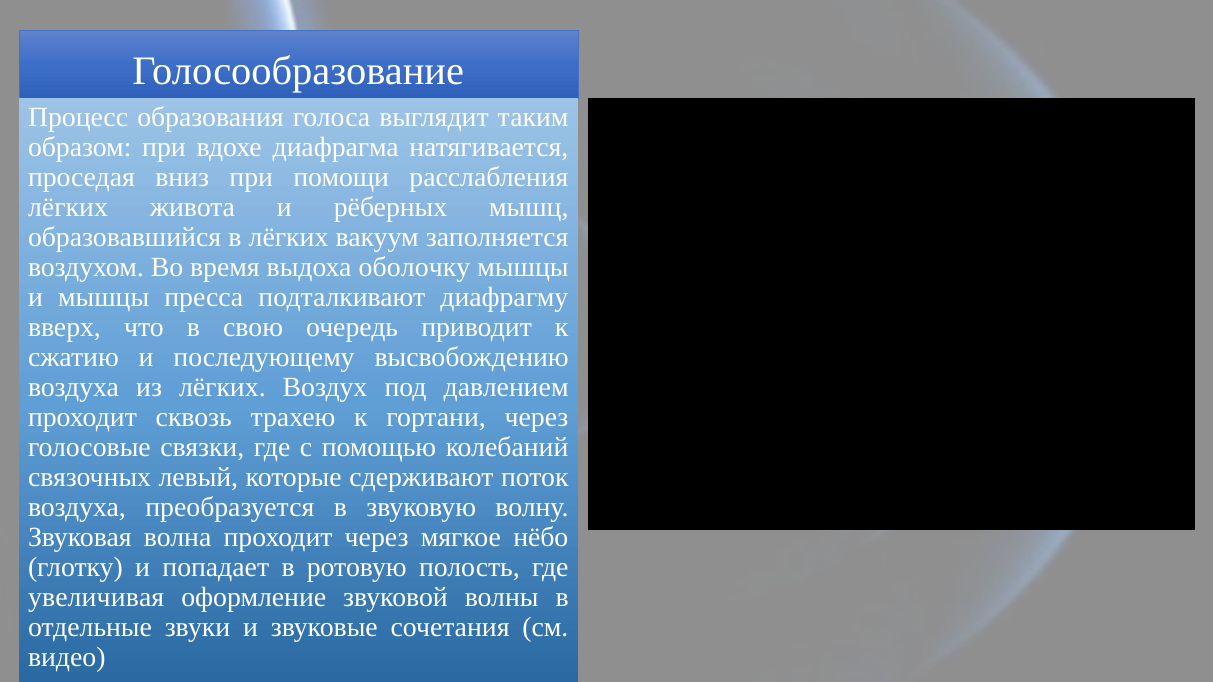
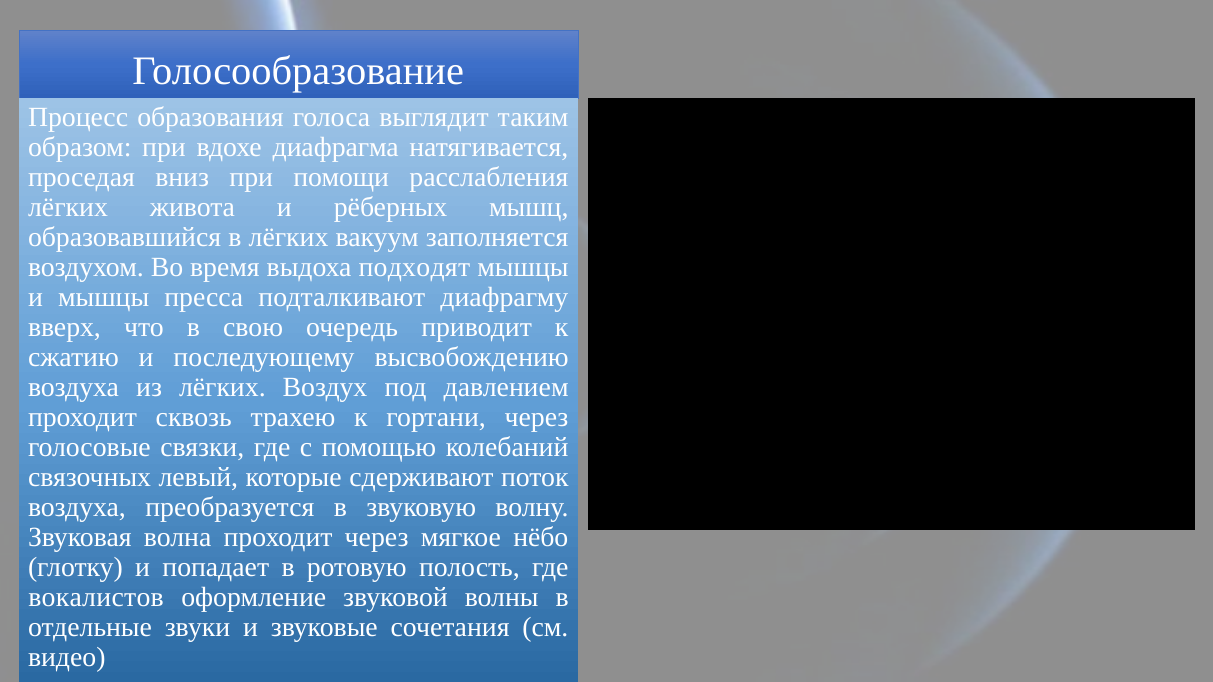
оболочку: оболочку -> подходят (414, 268)
увеличивая: увеличивая -> вокалистов (96, 598)
